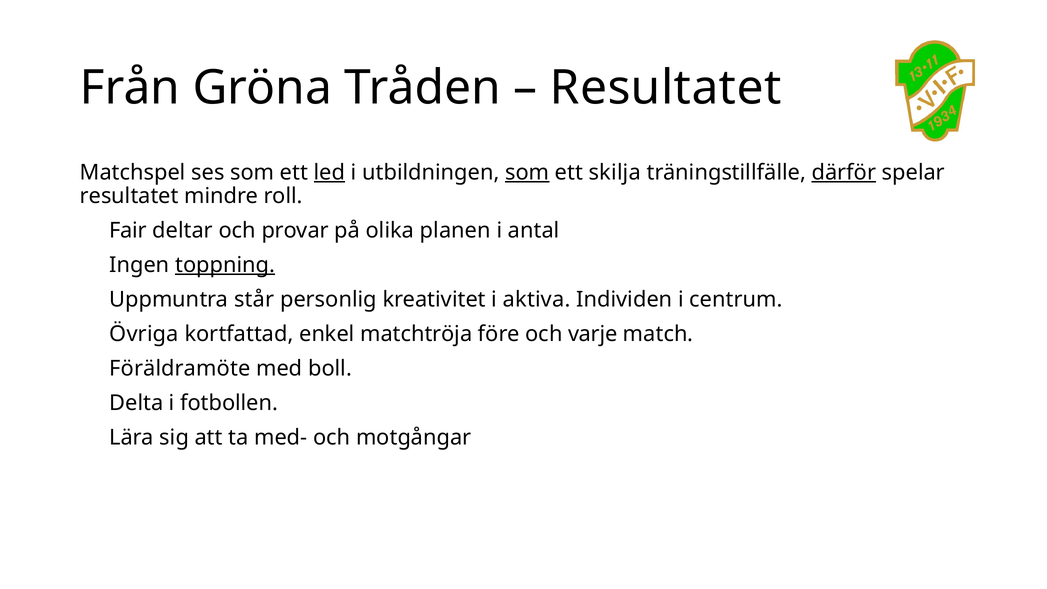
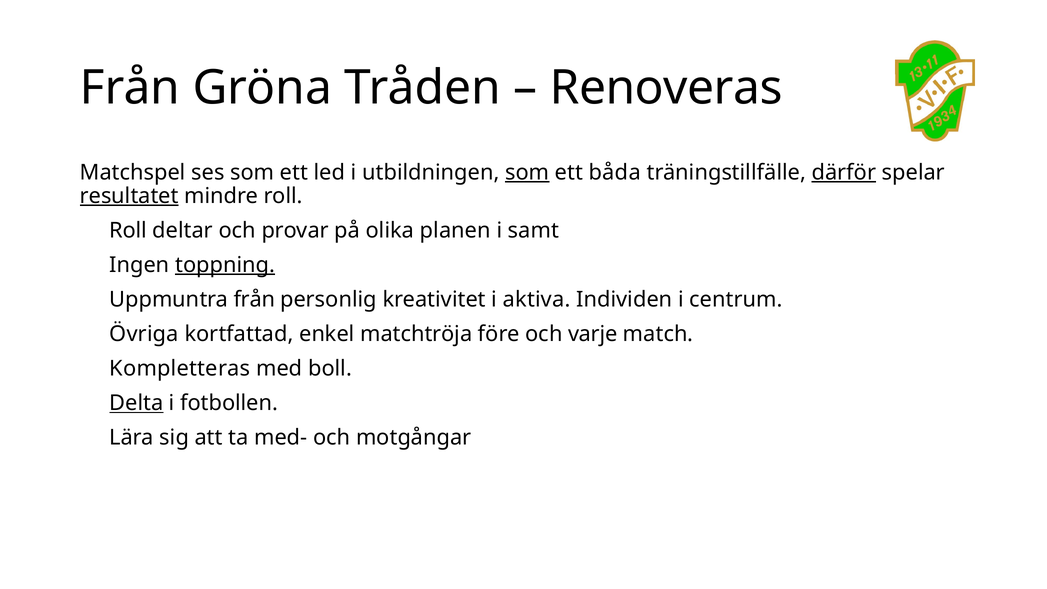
Resultatet: Resultatet -> Renoveras (666, 88)
led underline: present -> none (329, 172)
skilja: skilja -> båda (615, 172)
resultatet underline: none -> present (129, 196)
Fair: Fair -> Roll (128, 230)
antal: antal -> samt (534, 230)
Uppmuntra står: står -> från (254, 299)
Föräldramöte: Föräldramöte -> Kompletteras (180, 368)
Delta underline: none -> present (136, 403)
